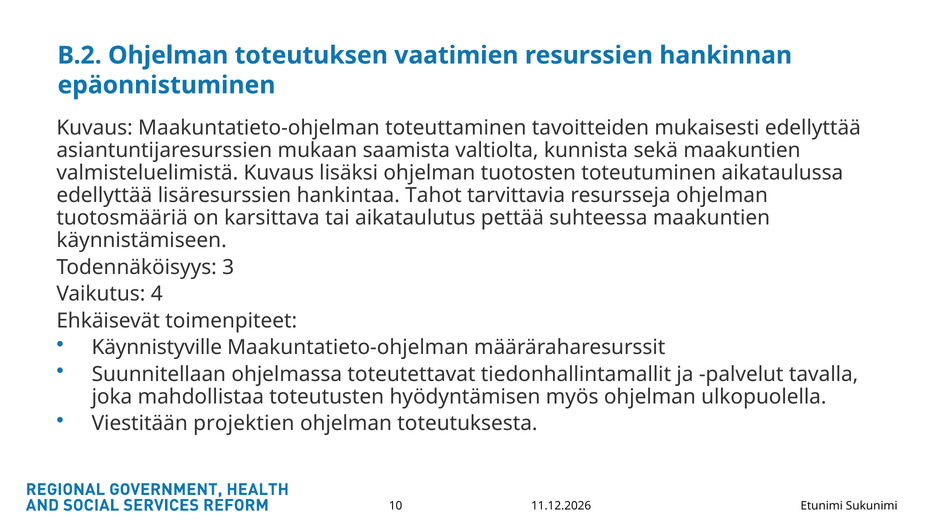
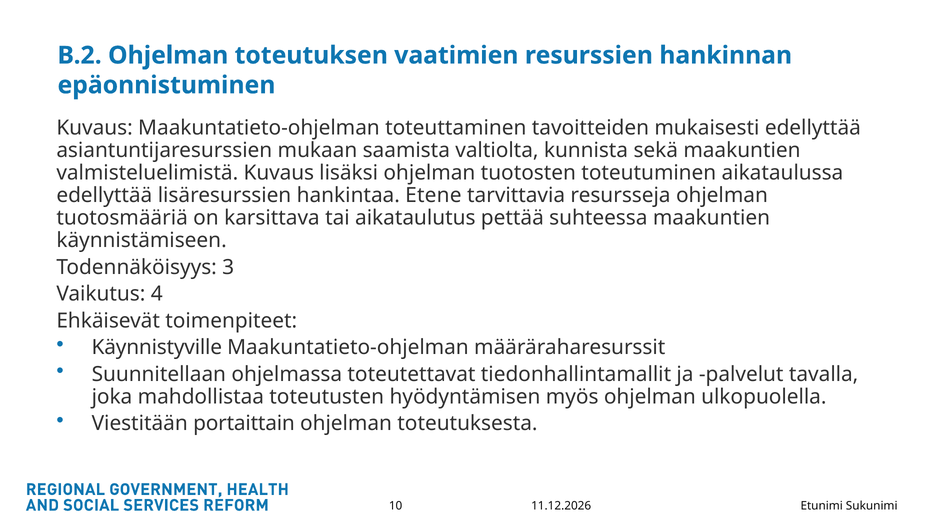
Tahot: Tahot -> Etene (433, 195)
projektien: projektien -> portaittain (244, 423)
